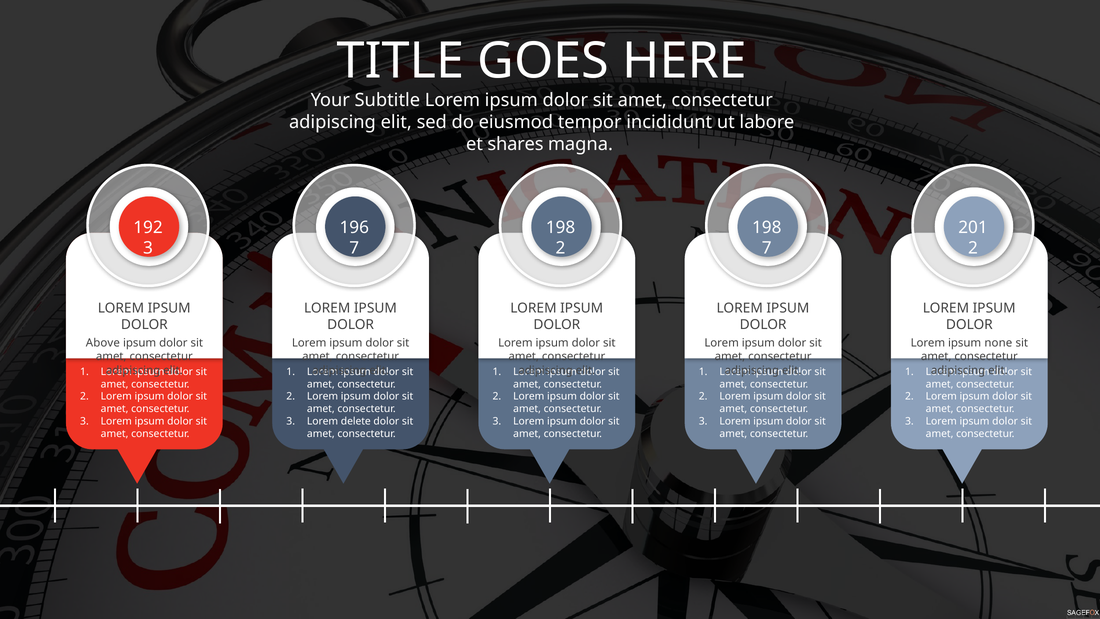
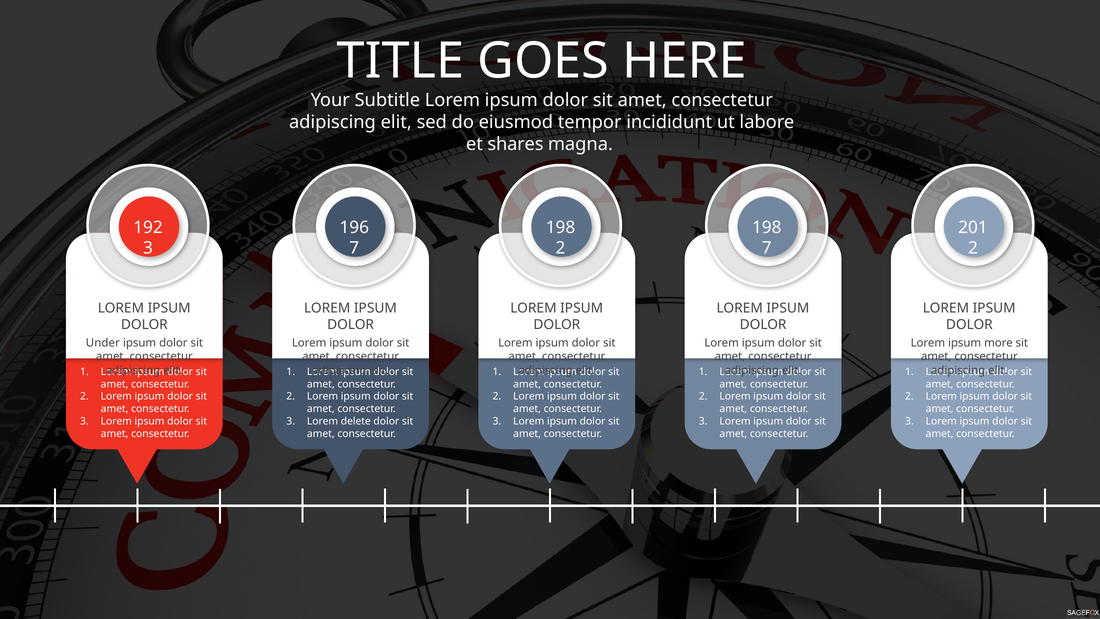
Above: Above -> Under (103, 343)
none: none -> more (998, 343)
